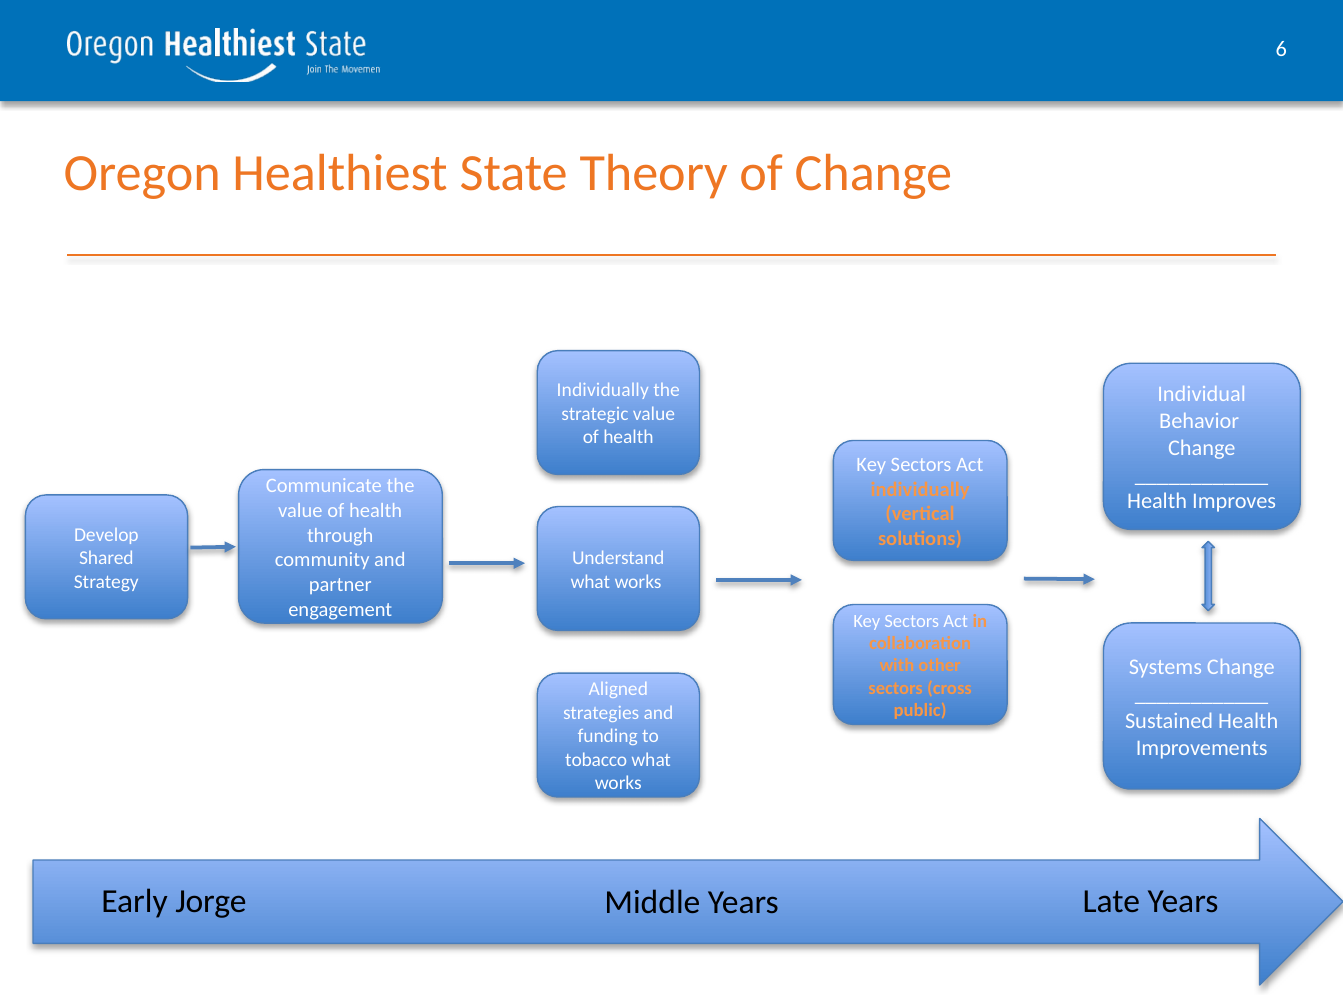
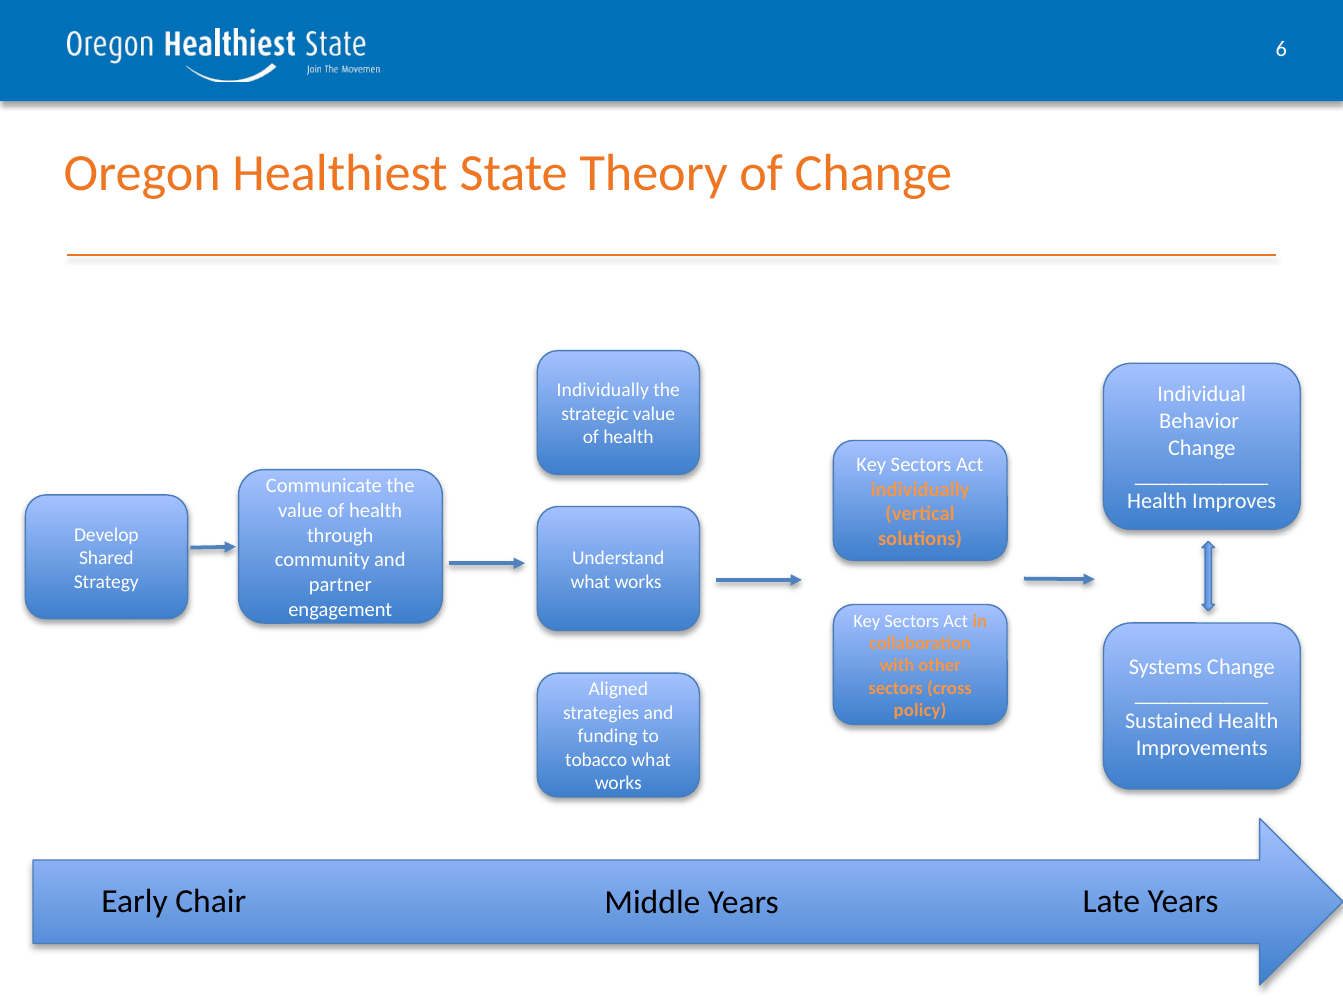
public: public -> policy (920, 711)
Jorge: Jorge -> Chair (211, 901)
